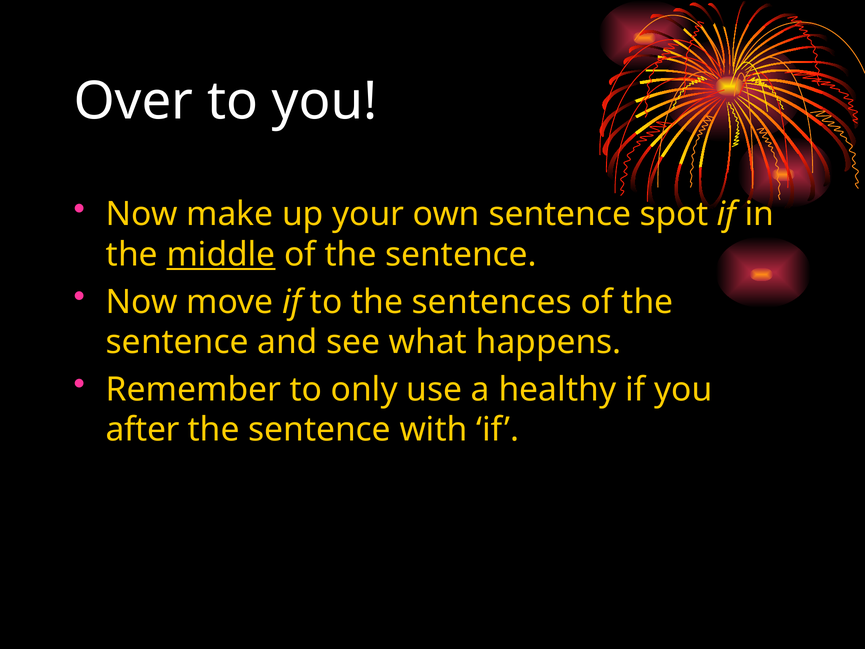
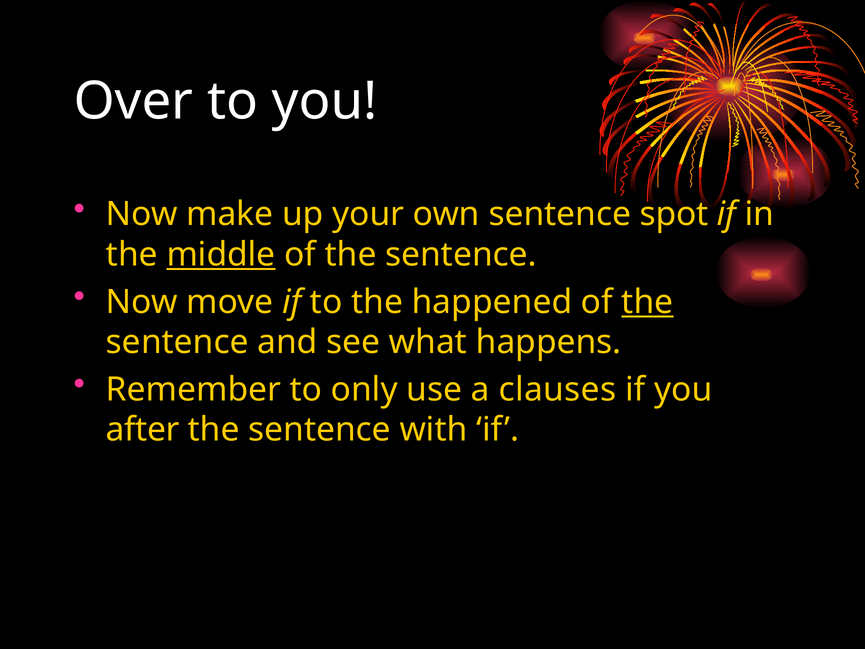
sentences: sentences -> happened (492, 302)
the underline: none -> present (647, 302)
healthy: healthy -> clauses (557, 389)
